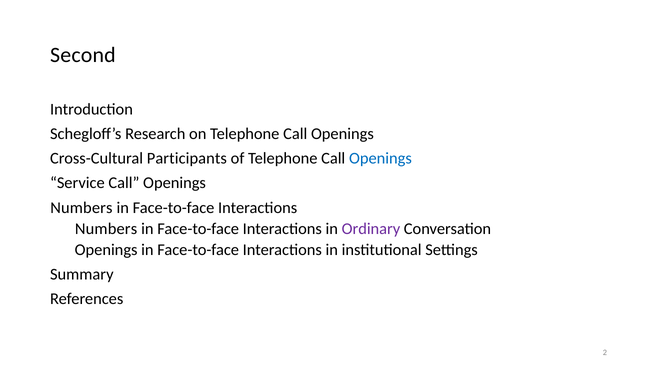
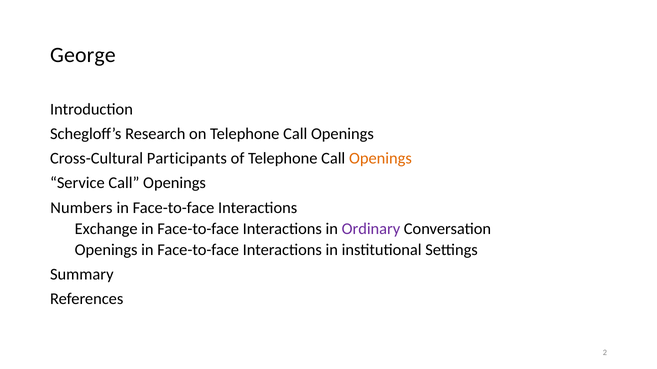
Second: Second -> George (83, 55)
Openings colour: blue -> orange (380, 159)
Numbers: Numbers -> Exchange (106, 229)
